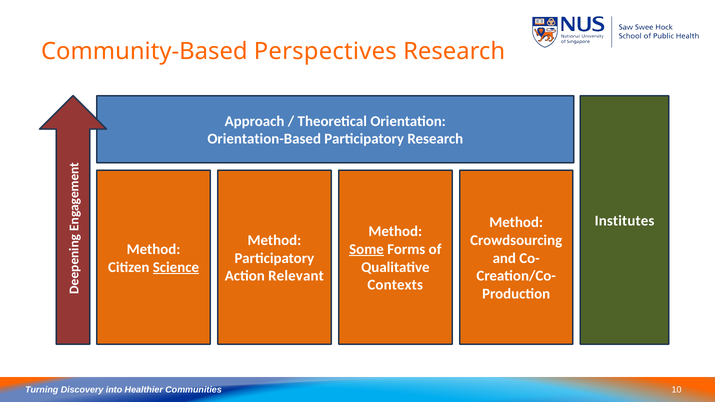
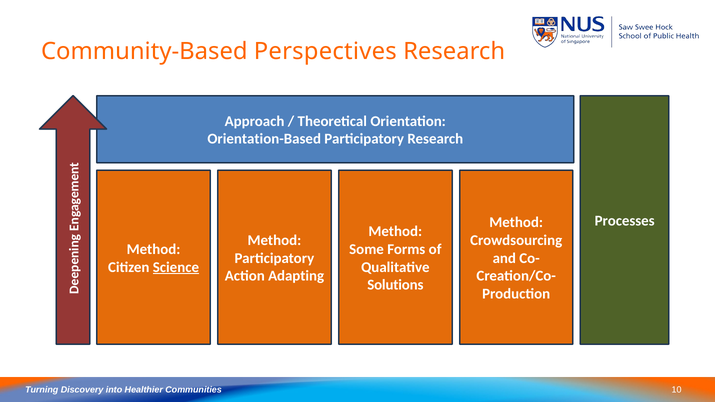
Institutes: Institutes -> Processes (625, 221)
Some underline: present -> none (367, 249)
Relevant: Relevant -> Adapting (296, 276)
Contexts: Contexts -> Solutions (395, 285)
